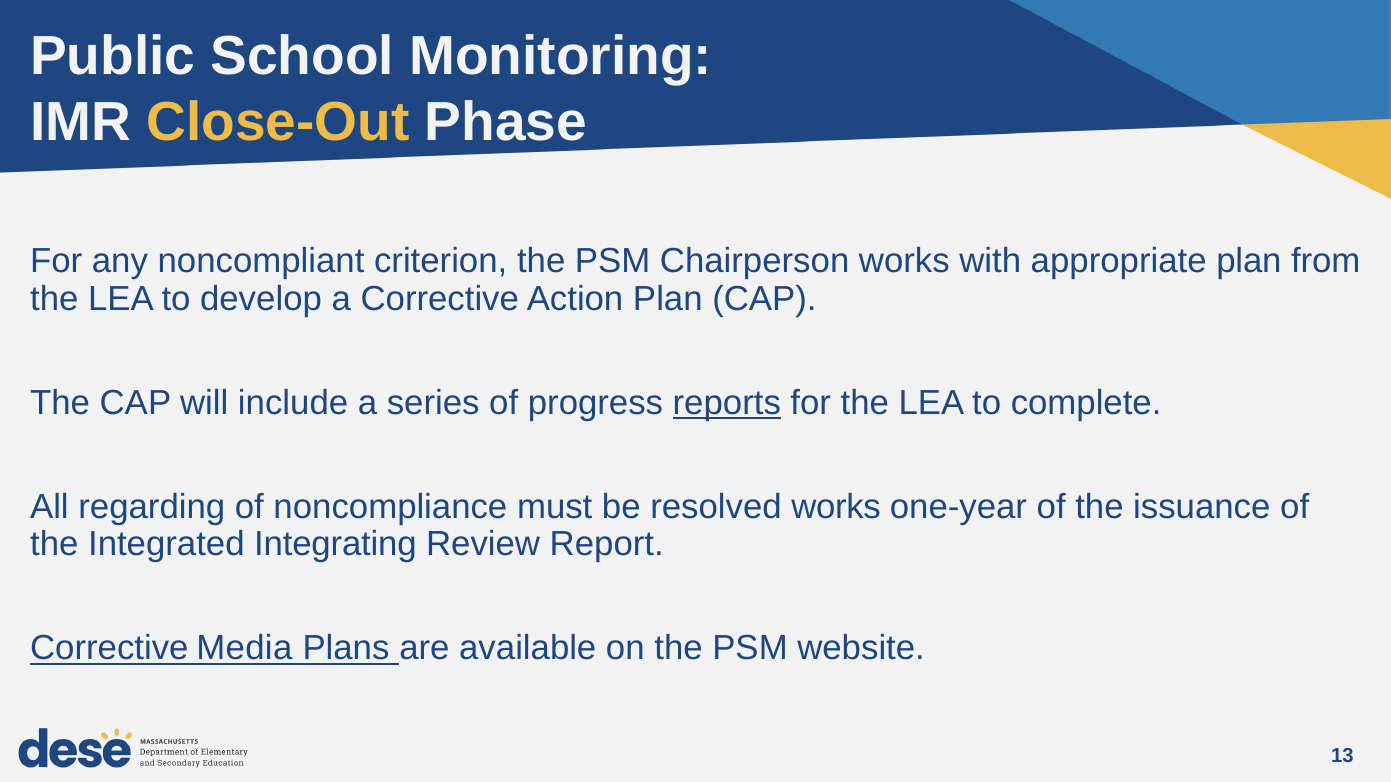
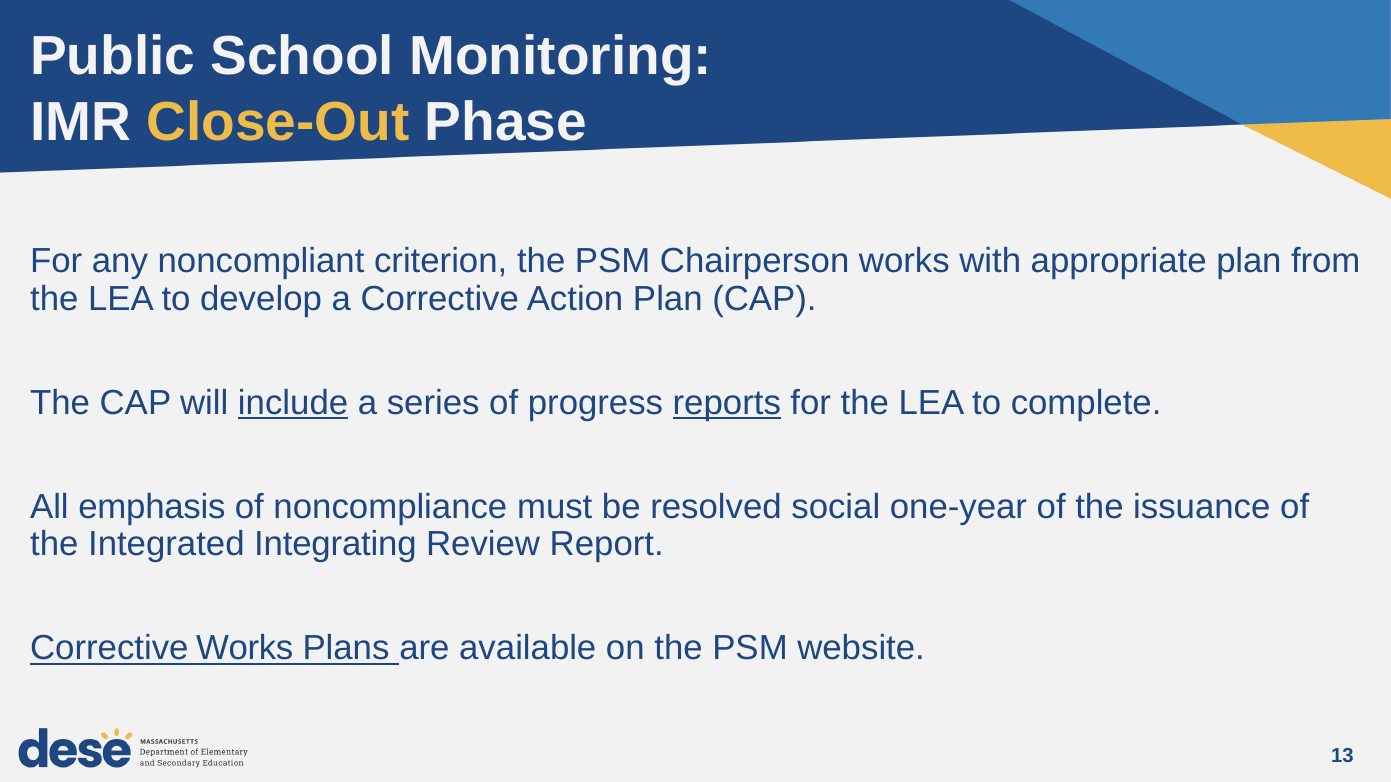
include underline: none -> present (293, 403)
regarding: regarding -> emphasis (152, 507)
resolved works: works -> social (836, 507)
Corrective Media: Media -> Works (245, 649)
